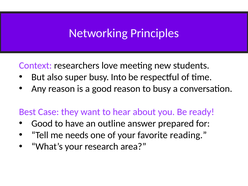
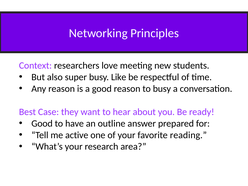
Into: Into -> Like (119, 77)
needs: needs -> active (77, 135)
